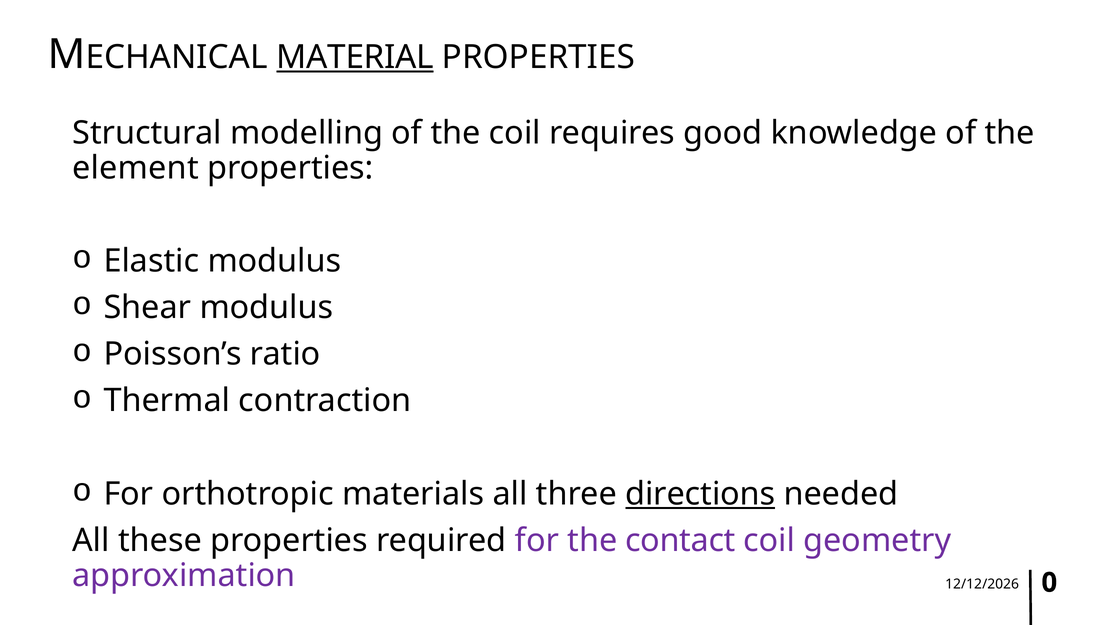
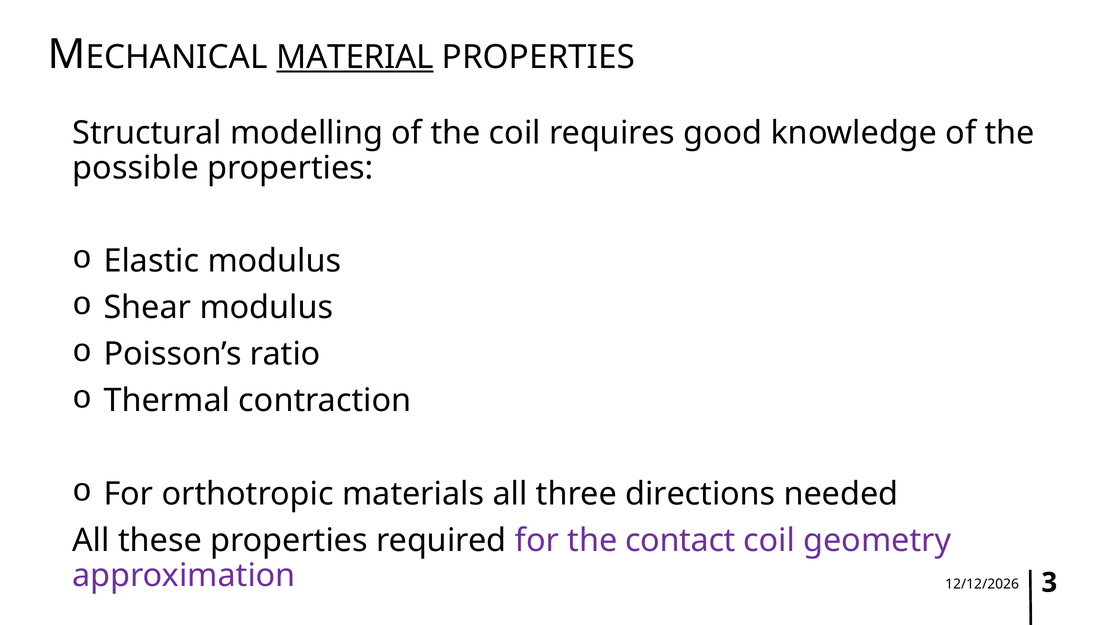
element: element -> possible (136, 168)
directions underline: present -> none (700, 494)
0: 0 -> 3 (1049, 583)
